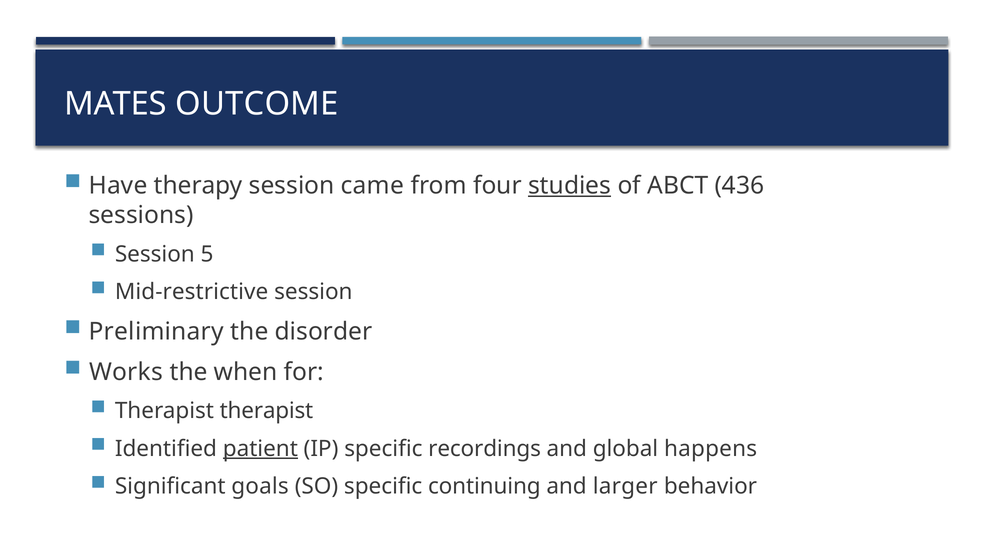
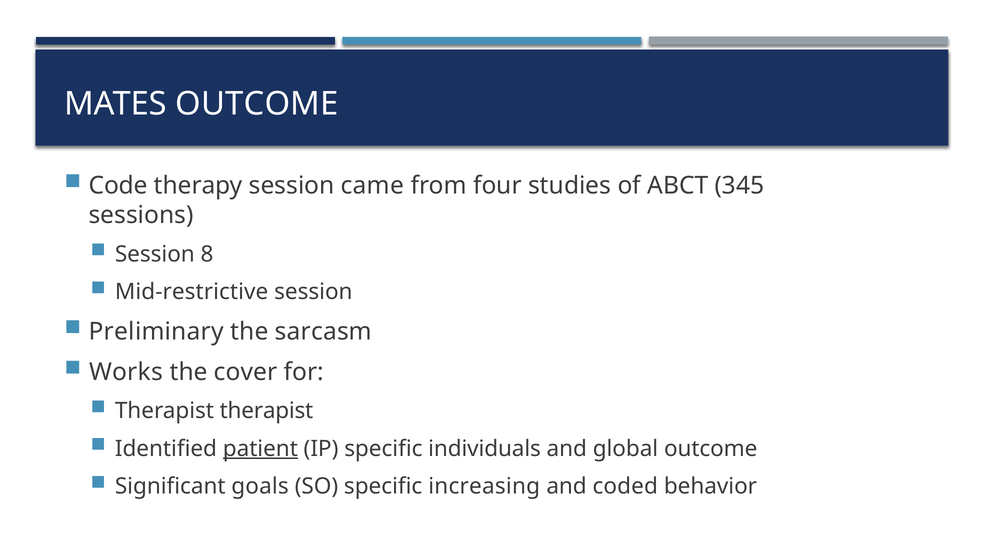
Have: Have -> Code (118, 186)
studies underline: present -> none (570, 186)
436: 436 -> 345 (739, 186)
5: 5 -> 8 (207, 254)
disorder: disorder -> sarcasm (323, 331)
when: when -> cover (246, 372)
recordings: recordings -> individuals (485, 448)
global happens: happens -> outcome (711, 448)
continuing: continuing -> increasing (484, 486)
larger: larger -> coded (625, 486)
